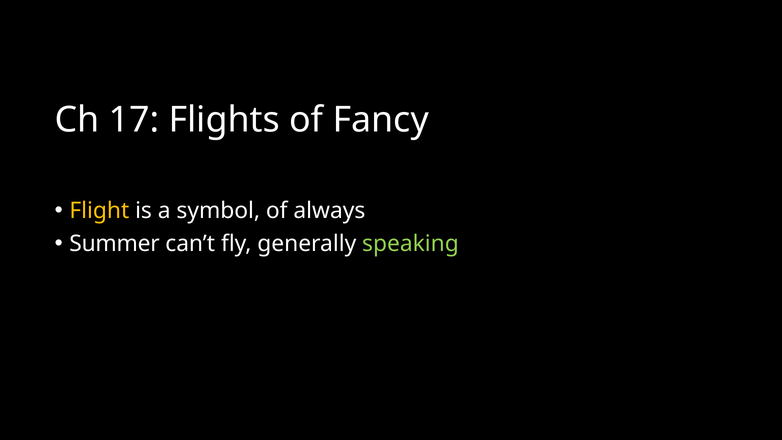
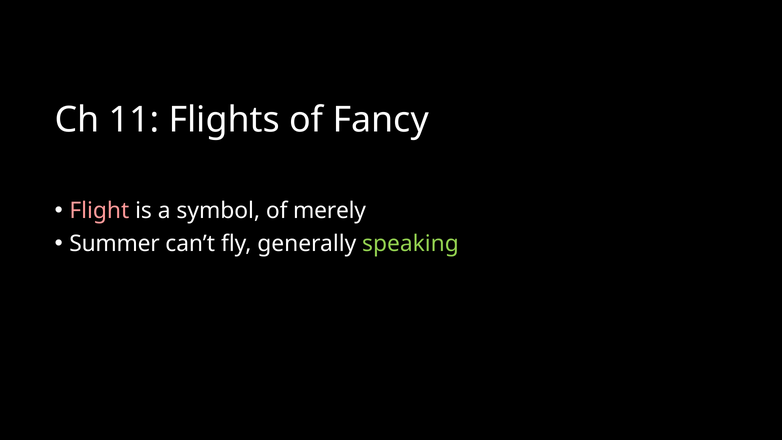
17: 17 -> 11 (134, 120)
Flight colour: yellow -> pink (99, 211)
always: always -> merely (330, 211)
